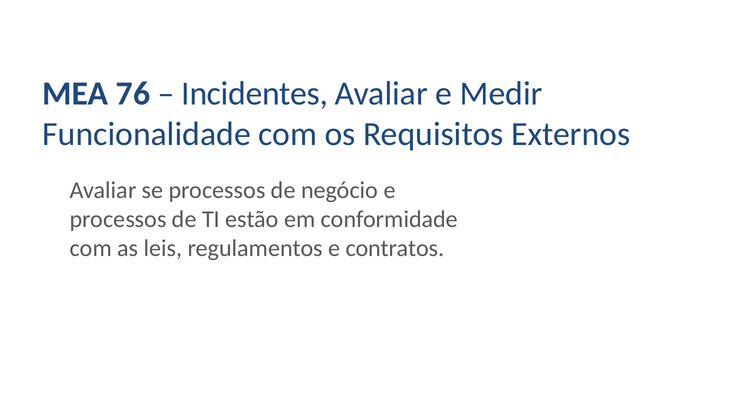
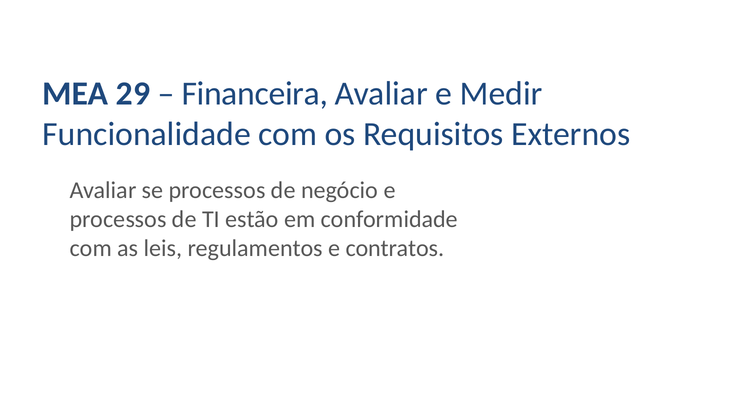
76: 76 -> 29 (133, 94)
Incidentes: Incidentes -> Financeira (255, 94)
